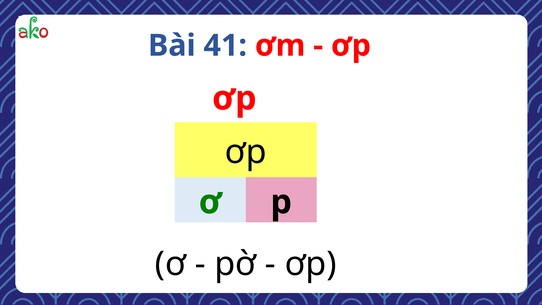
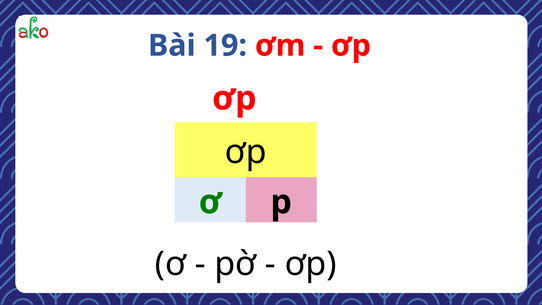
41: 41 -> 19 (225, 46)
